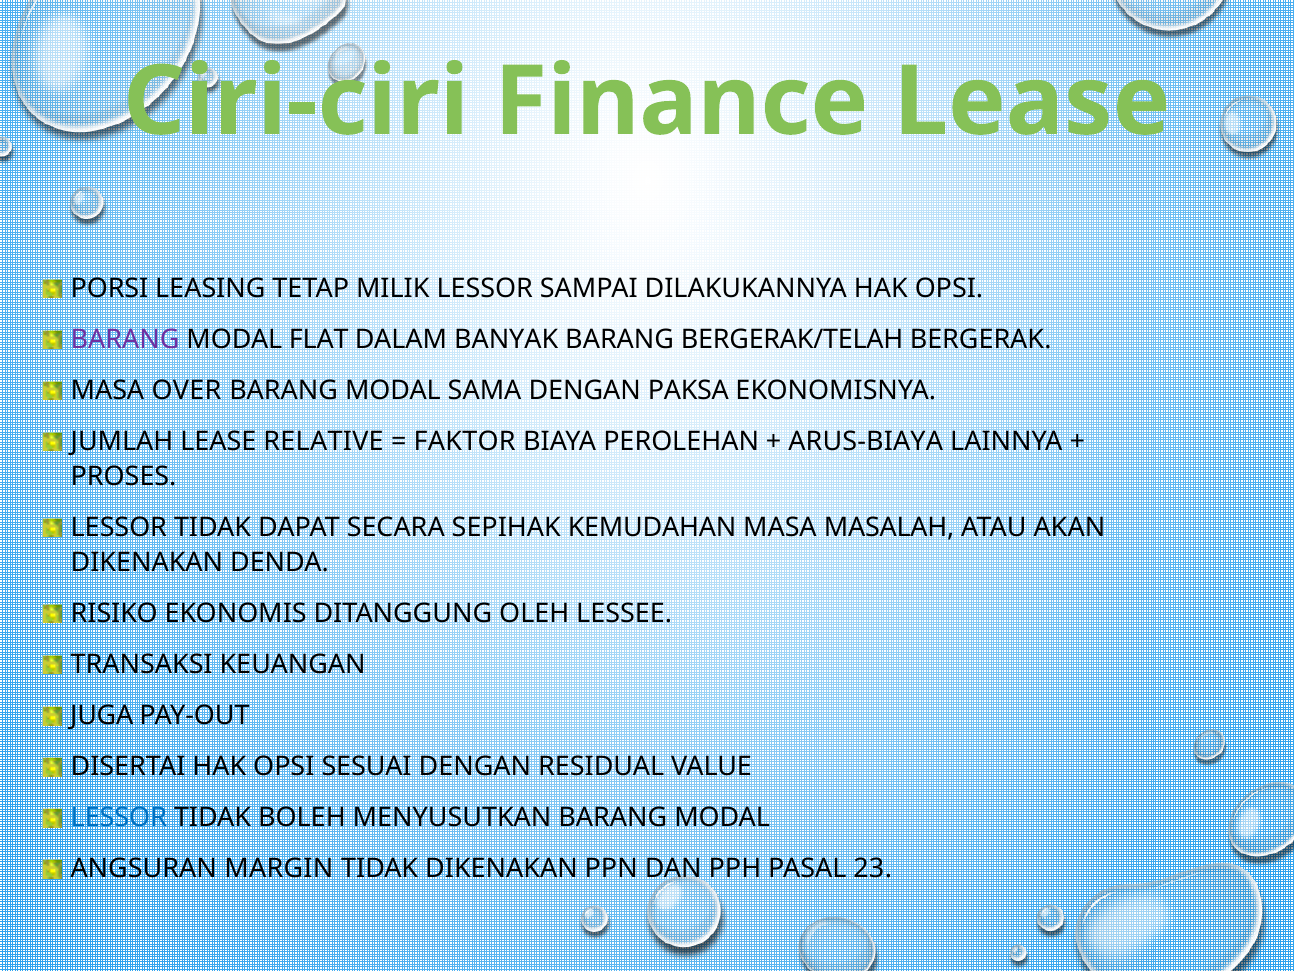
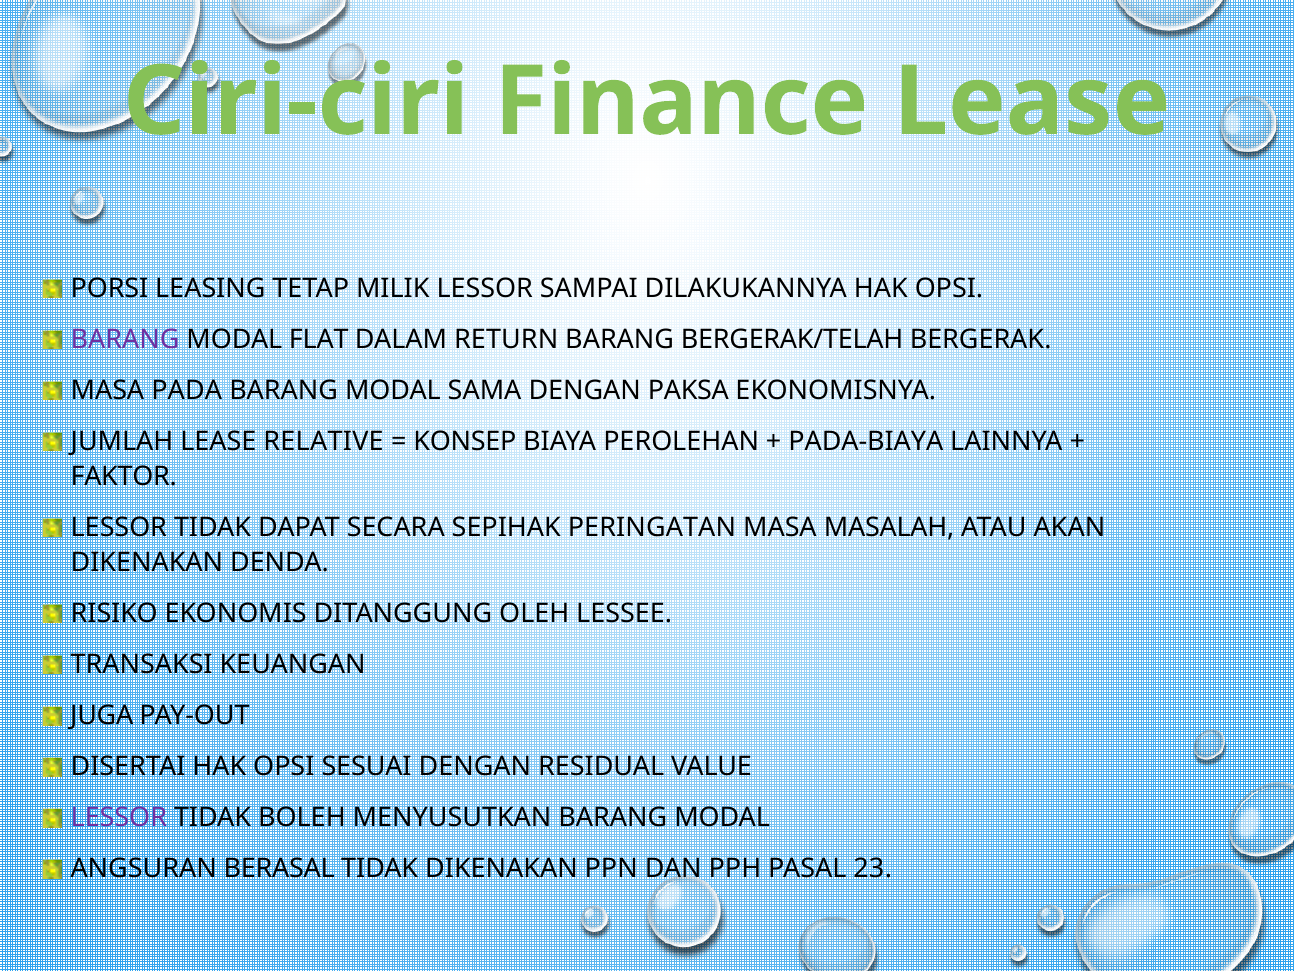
BANYAK: BANYAK -> RETURN (506, 339)
OVER: OVER -> PADA (187, 390)
FAKTOR: FAKTOR -> KONSEP (465, 441)
ARUS-BIAYA: ARUS-BIAYA -> PADA-BIAYA (866, 441)
PROSES: PROSES -> FAKTOR (124, 476)
KEMUDAHAN: KEMUDAHAN -> PERINGATAN (652, 527)
LESSOR colour: blue -> purple (119, 817)
MARGIN: MARGIN -> BERASAL (279, 868)
